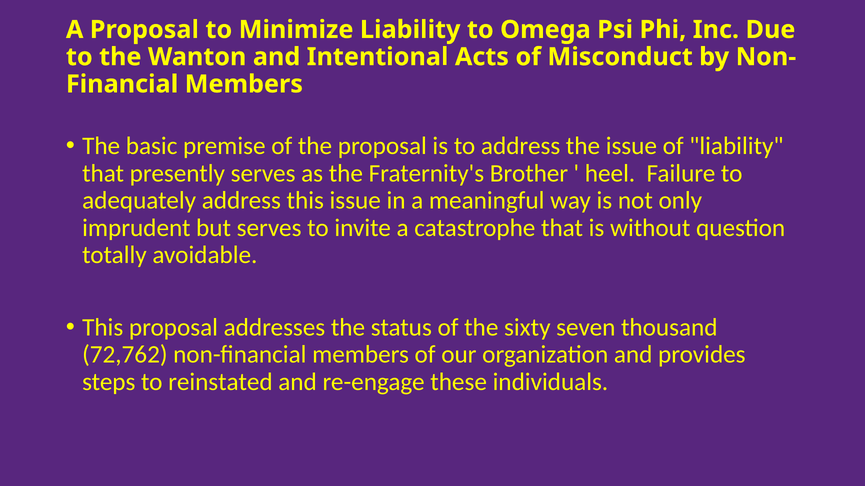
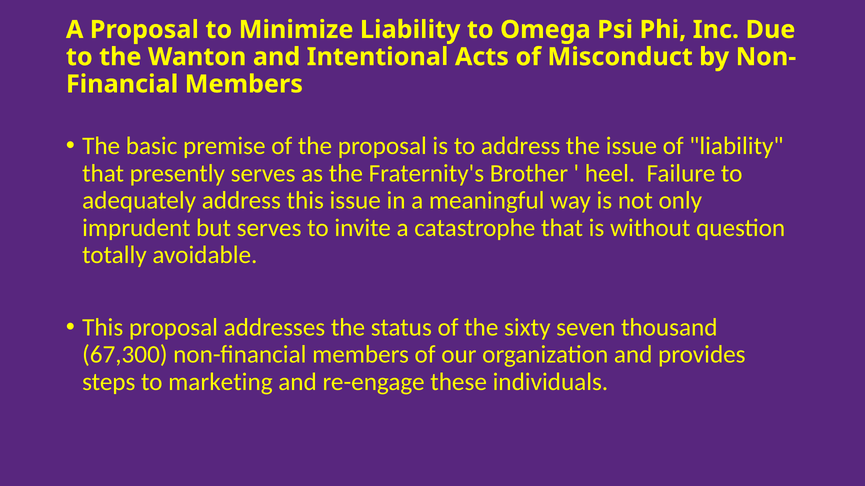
72,762: 72,762 -> 67,300 (125, 355)
reinstated: reinstated -> marketing (220, 382)
